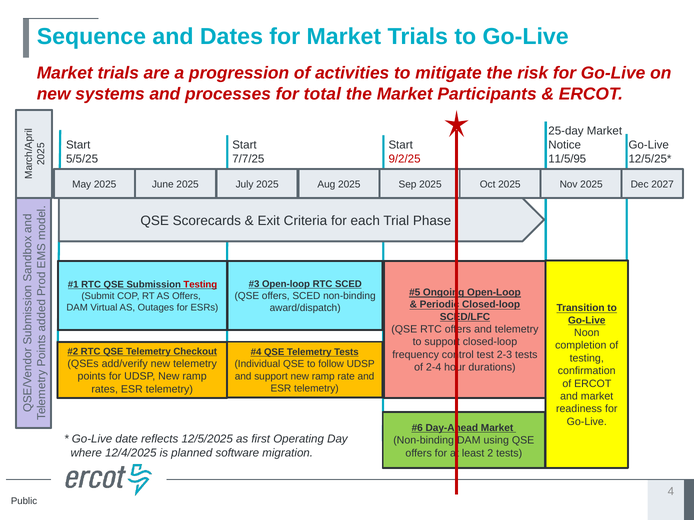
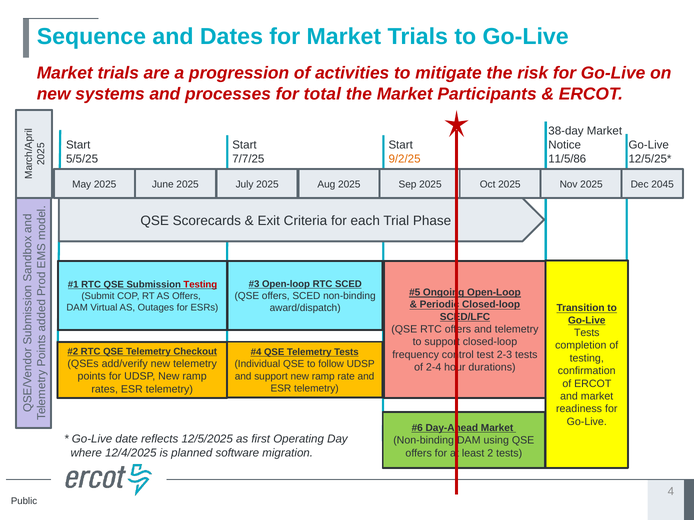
25-day: 25-day -> 38-day (566, 131)
11/5/95: 11/5/95 -> 11/5/86 (567, 159)
9/2/25 colour: red -> orange (405, 159)
2027: 2027 -> 2045 (663, 184)
Noon: Noon -> Tests (587, 333)
